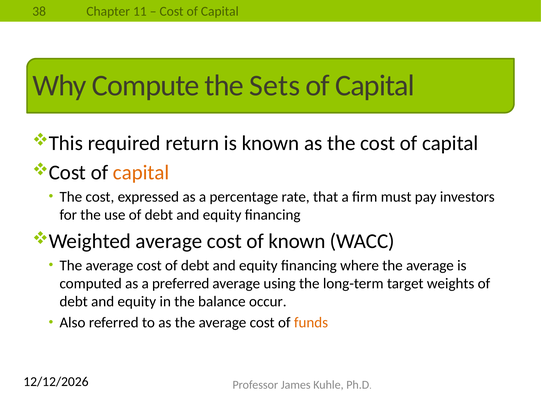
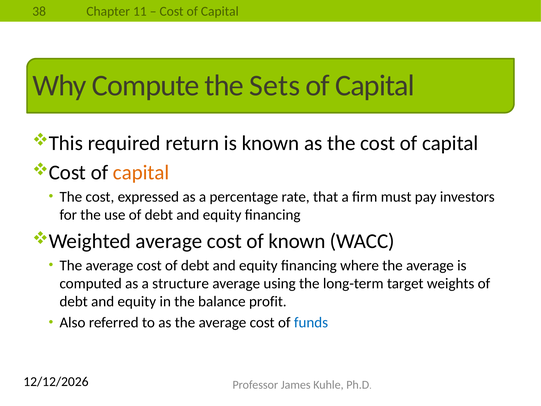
preferred: preferred -> structure (181, 283)
occur: occur -> profit (268, 301)
funds colour: orange -> blue (311, 322)
